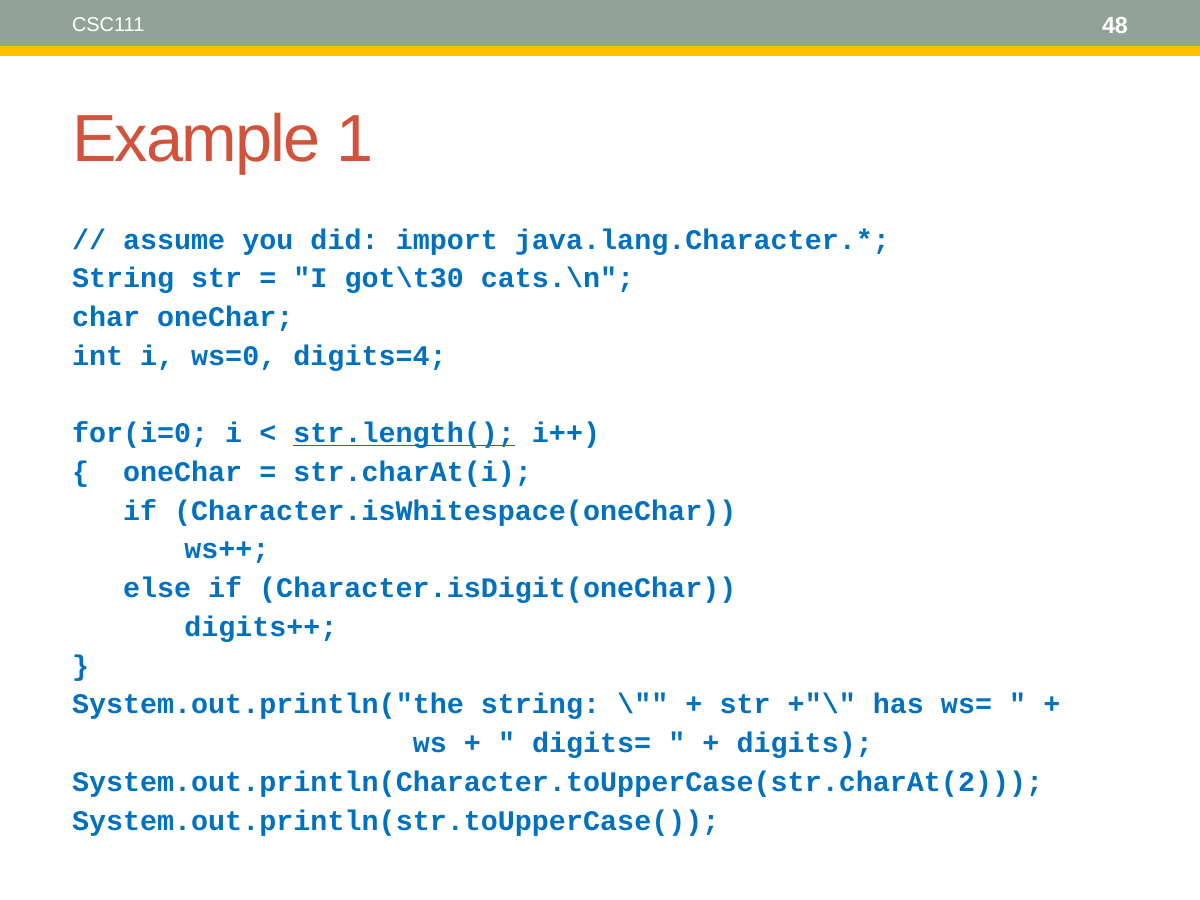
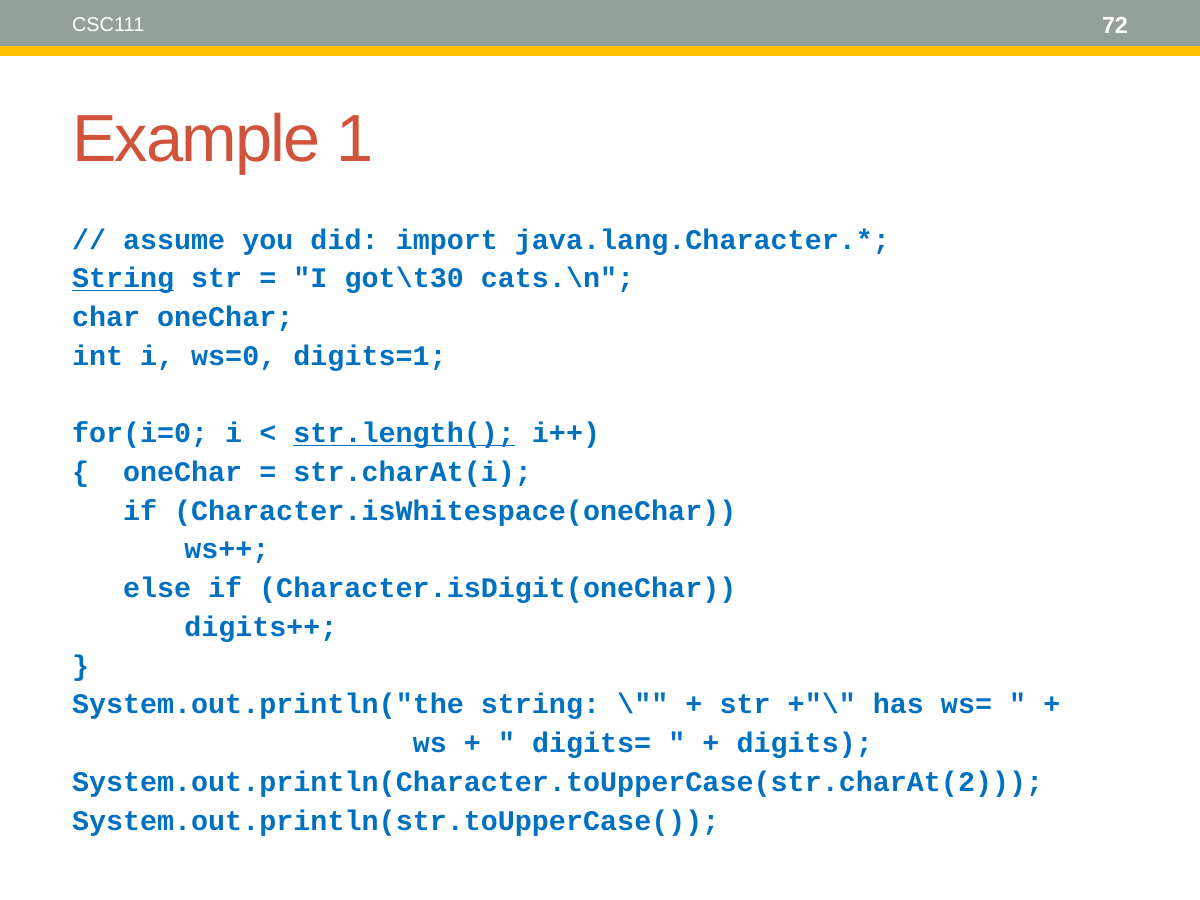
48: 48 -> 72 (1115, 26)
String underline: none -> present (123, 278)
digits=4: digits=4 -> digits=1 (370, 356)
